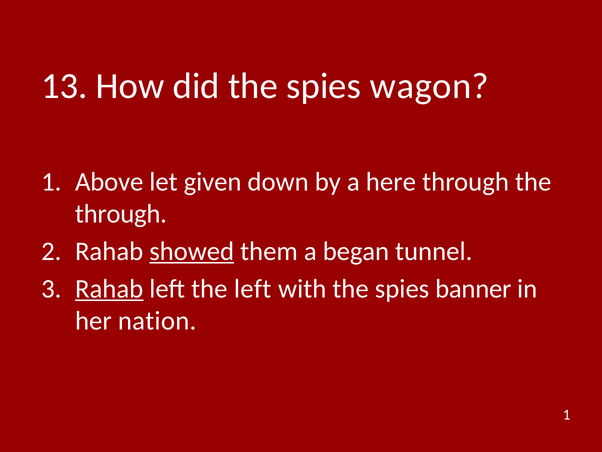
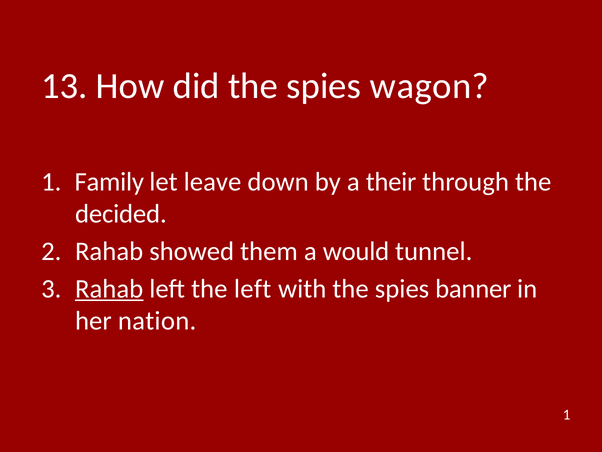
Above: Above -> Family (109, 181)
given: given -> leave (213, 181)
here: here -> their (391, 181)
through: through -> decided (121, 214)
showed underline: present -> none (192, 251)
began: began -> would (356, 251)
